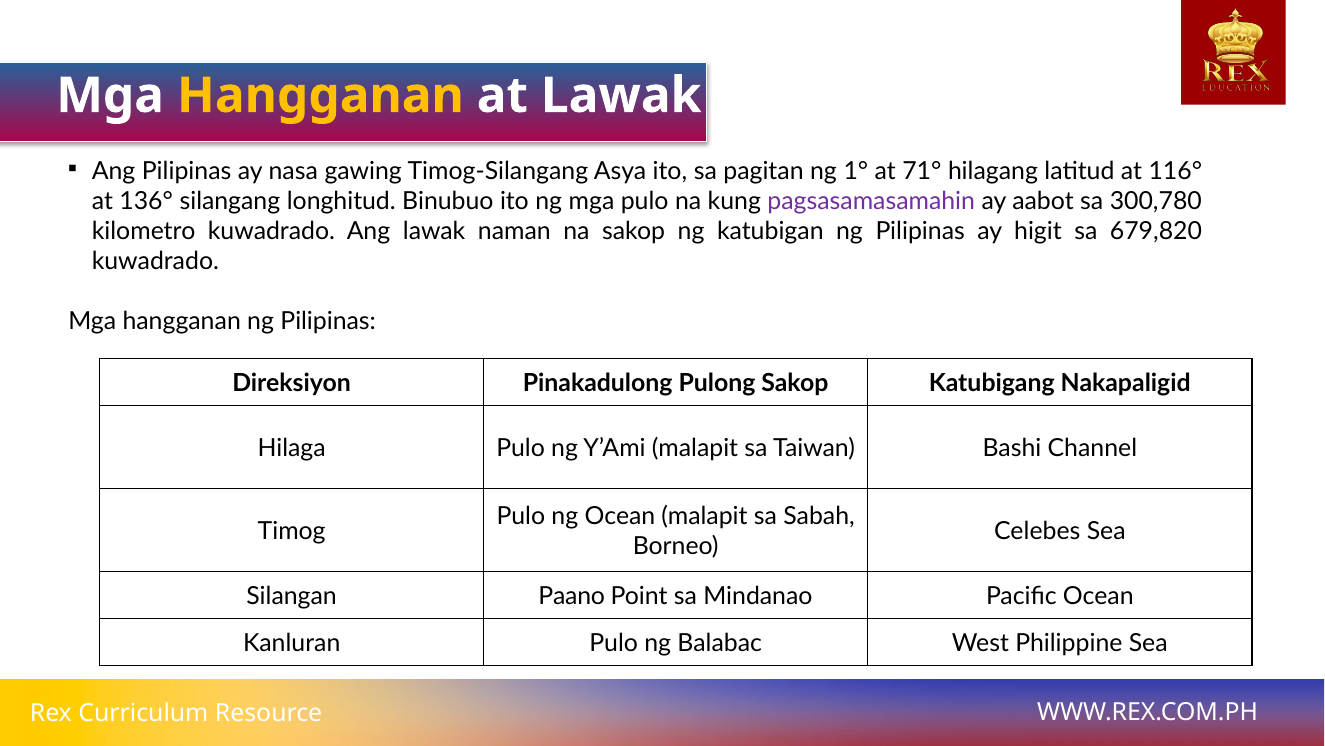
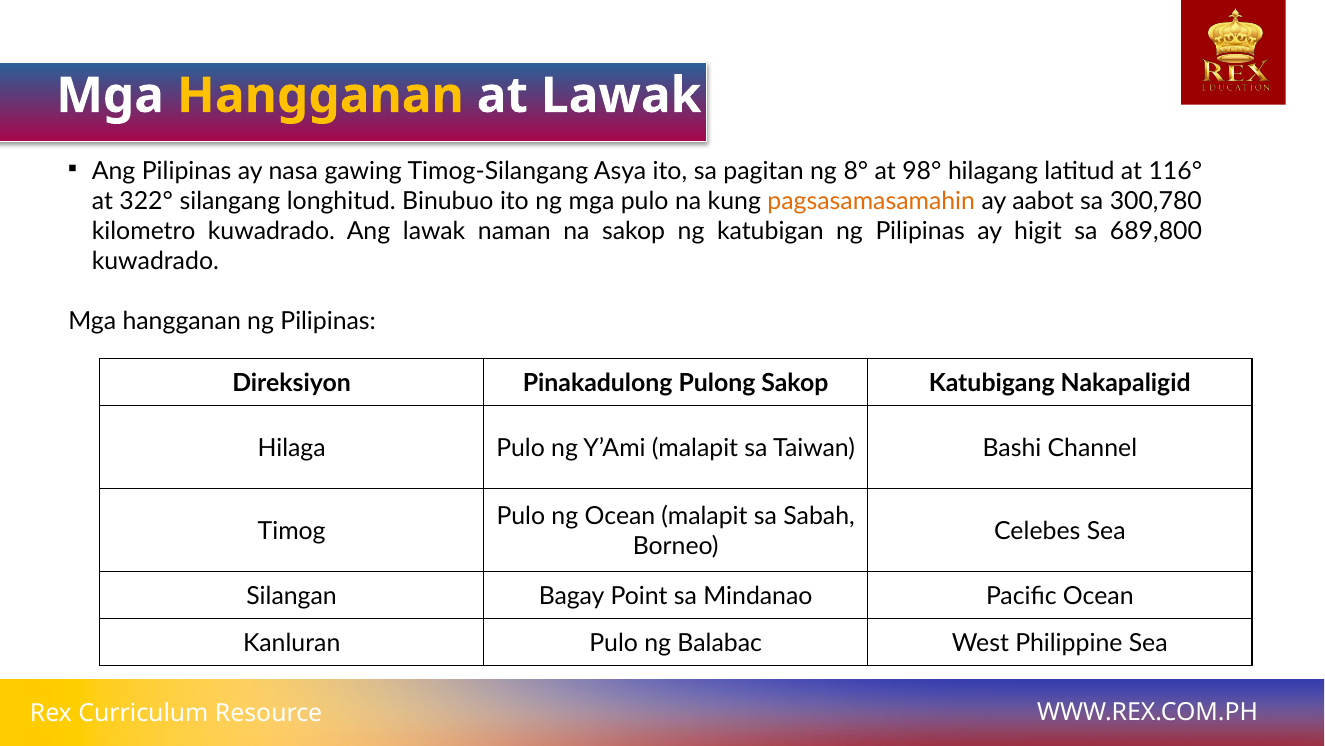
1°: 1° -> 8° (856, 171)
71°: 71° -> 98° (922, 171)
136°: 136° -> 322° (146, 201)
pagsasamasamahin colour: purple -> orange (871, 201)
679,820: 679,820 -> 689,800 (1156, 231)
Paano: Paano -> Bagay (572, 596)
